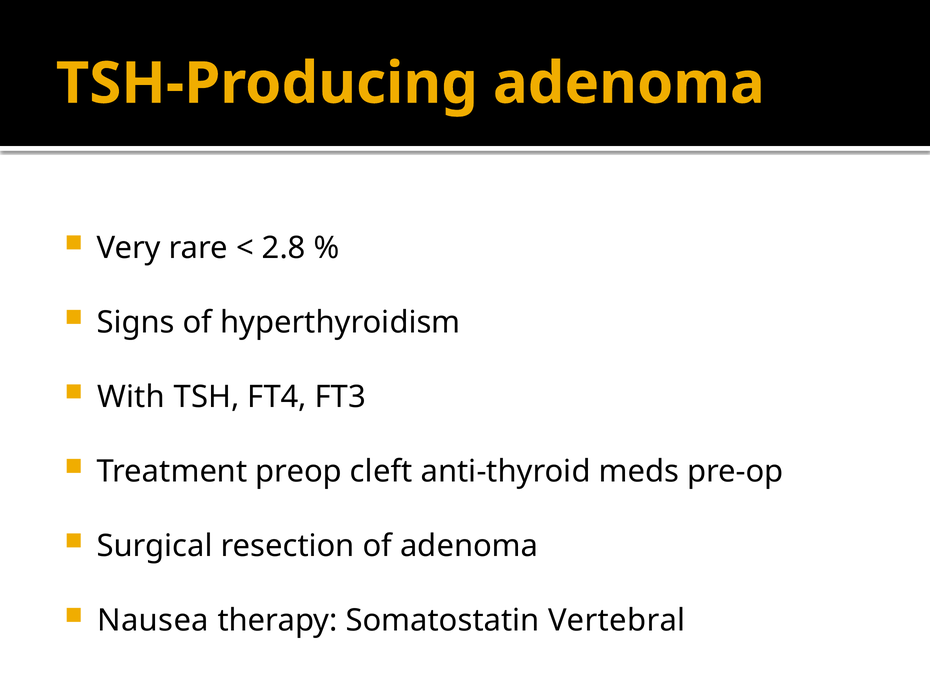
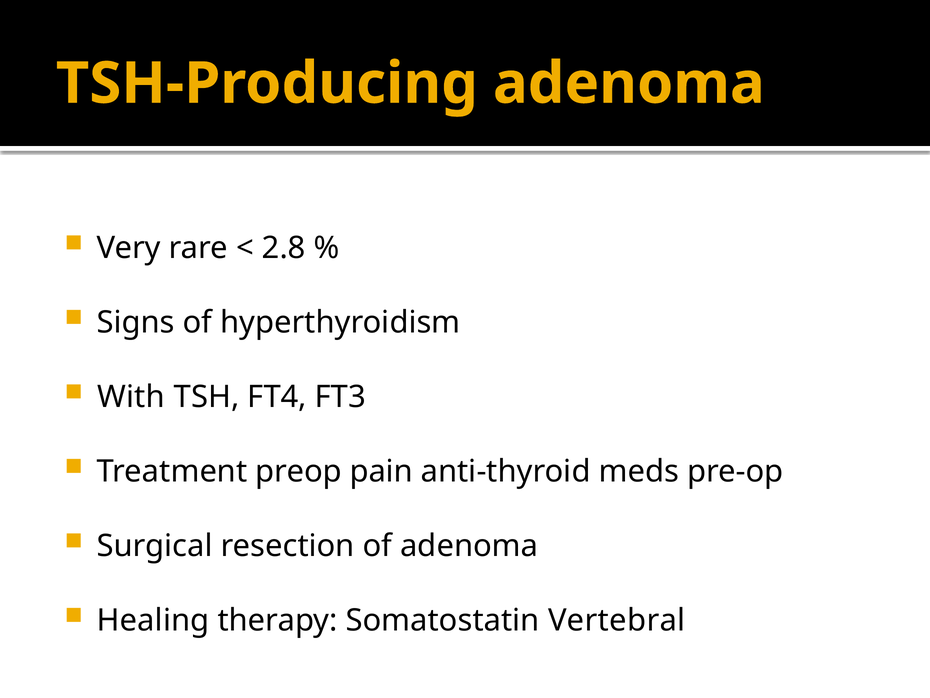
cleft: cleft -> pain (381, 471)
Nausea: Nausea -> Healing (153, 620)
